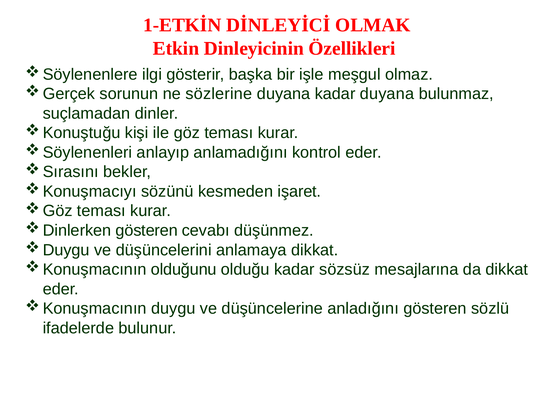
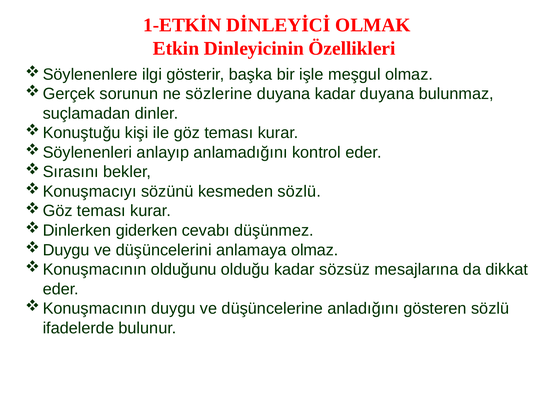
kesmeden işaret: işaret -> sözlü (299, 192)
gösteren: gösteren -> giderken (147, 231)
anlamaya dikkat: dikkat -> olmaz (315, 250)
